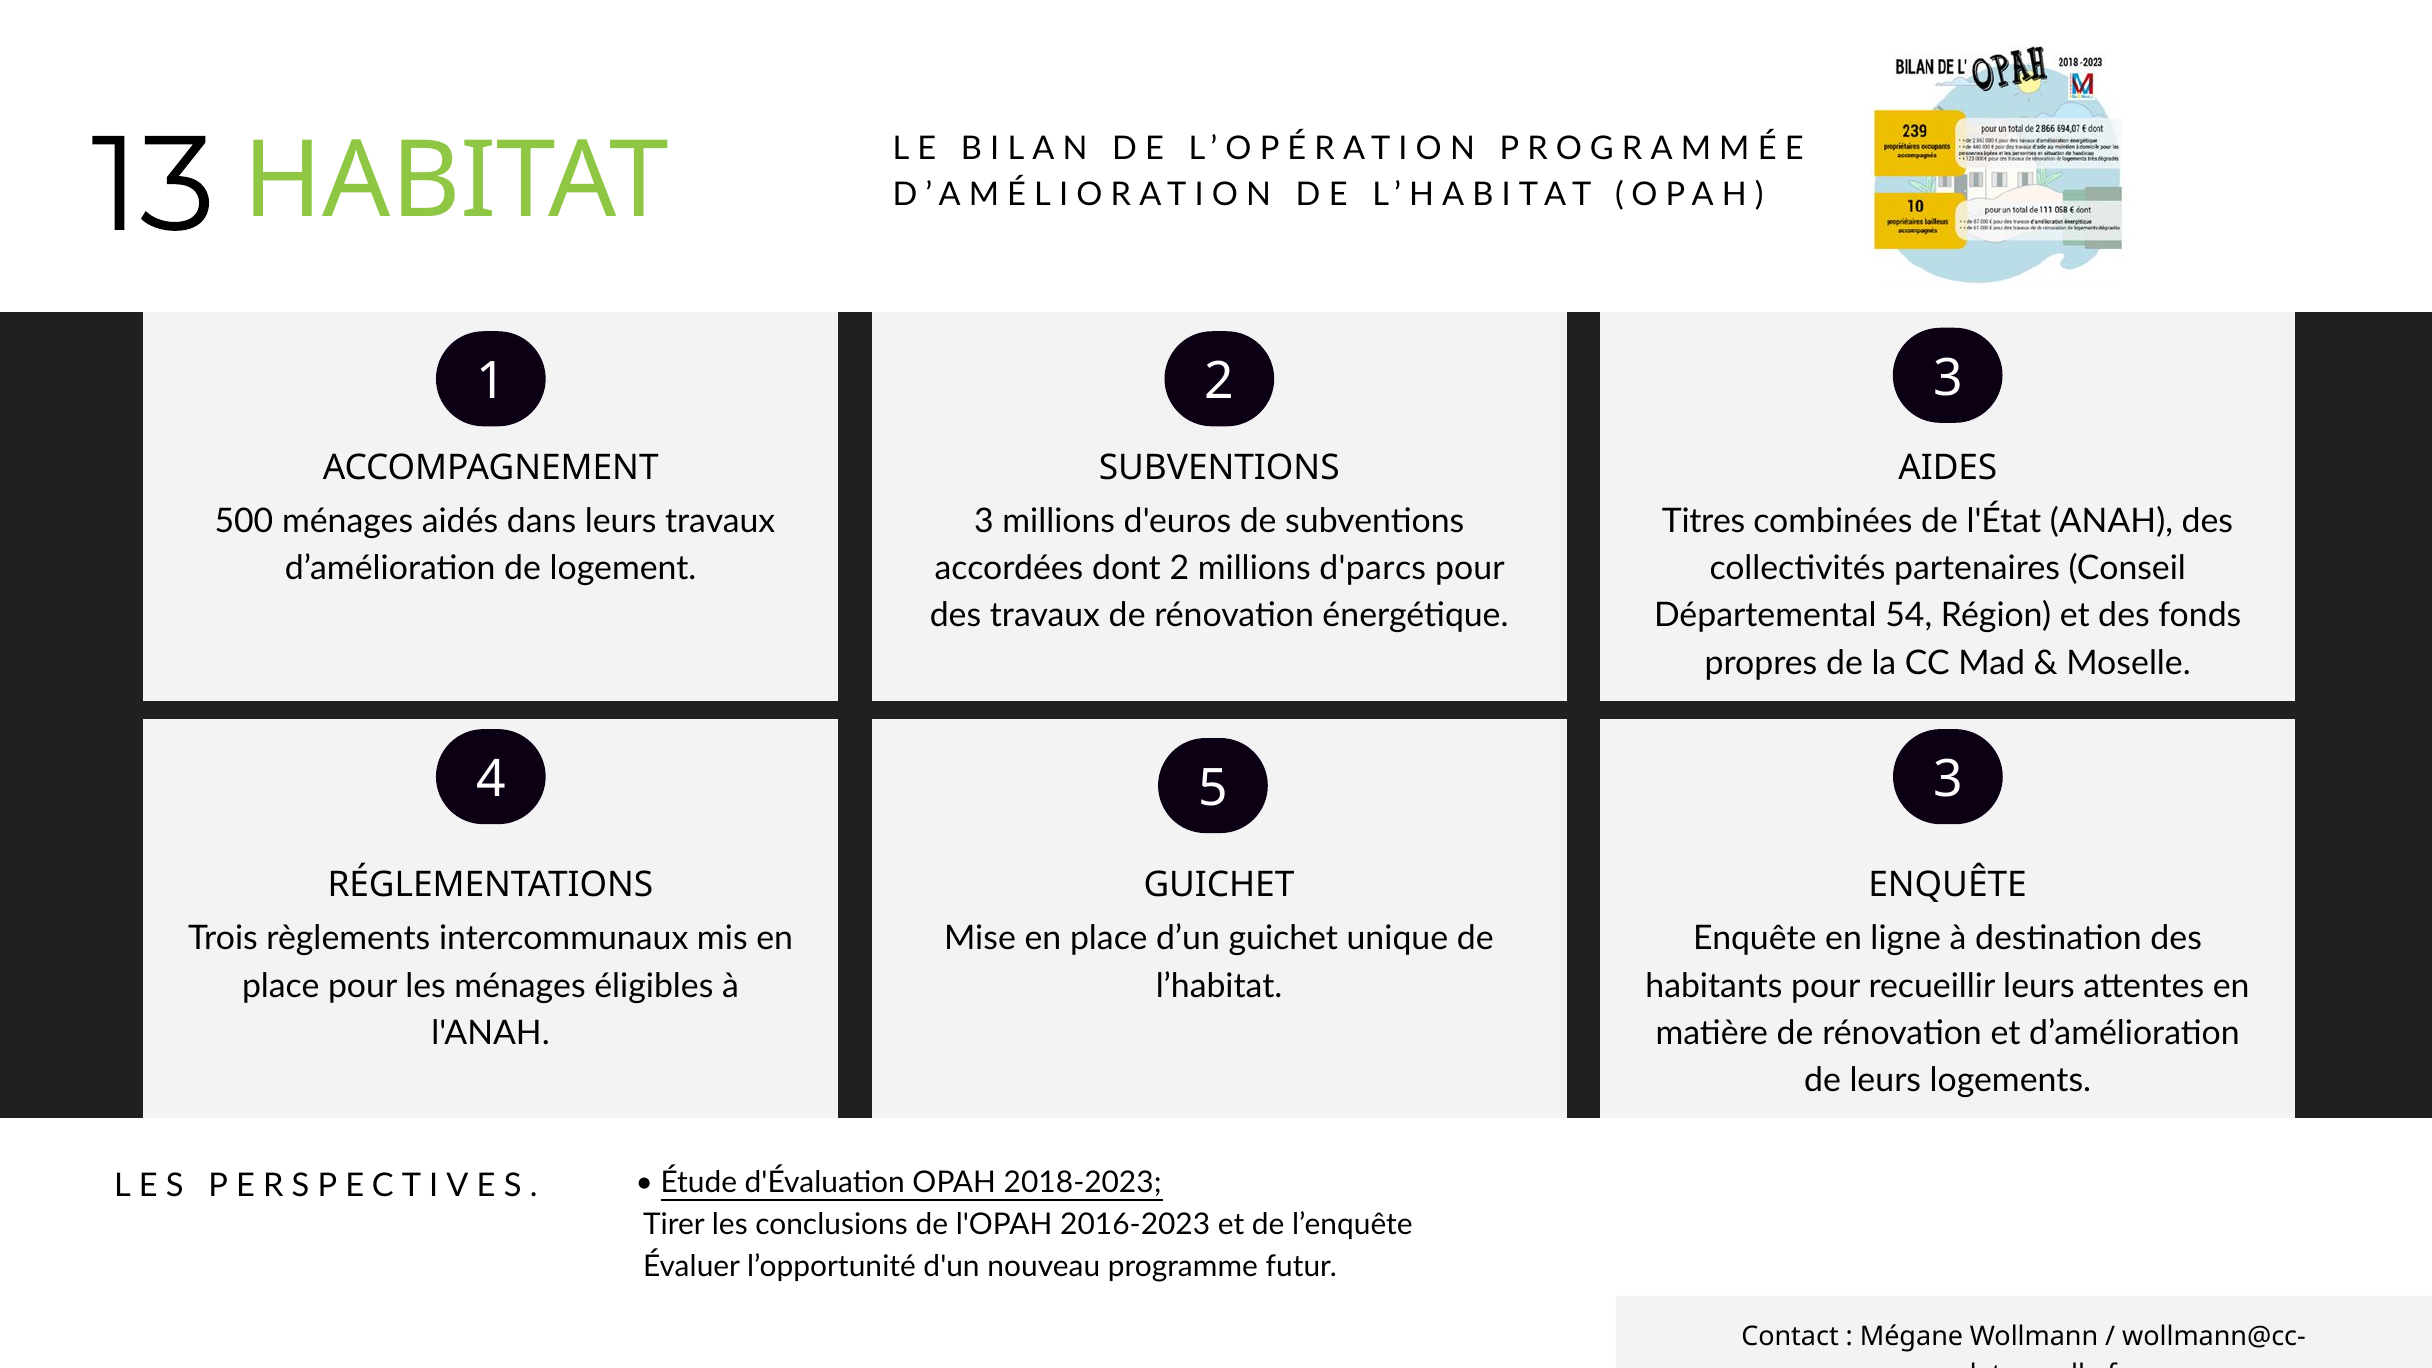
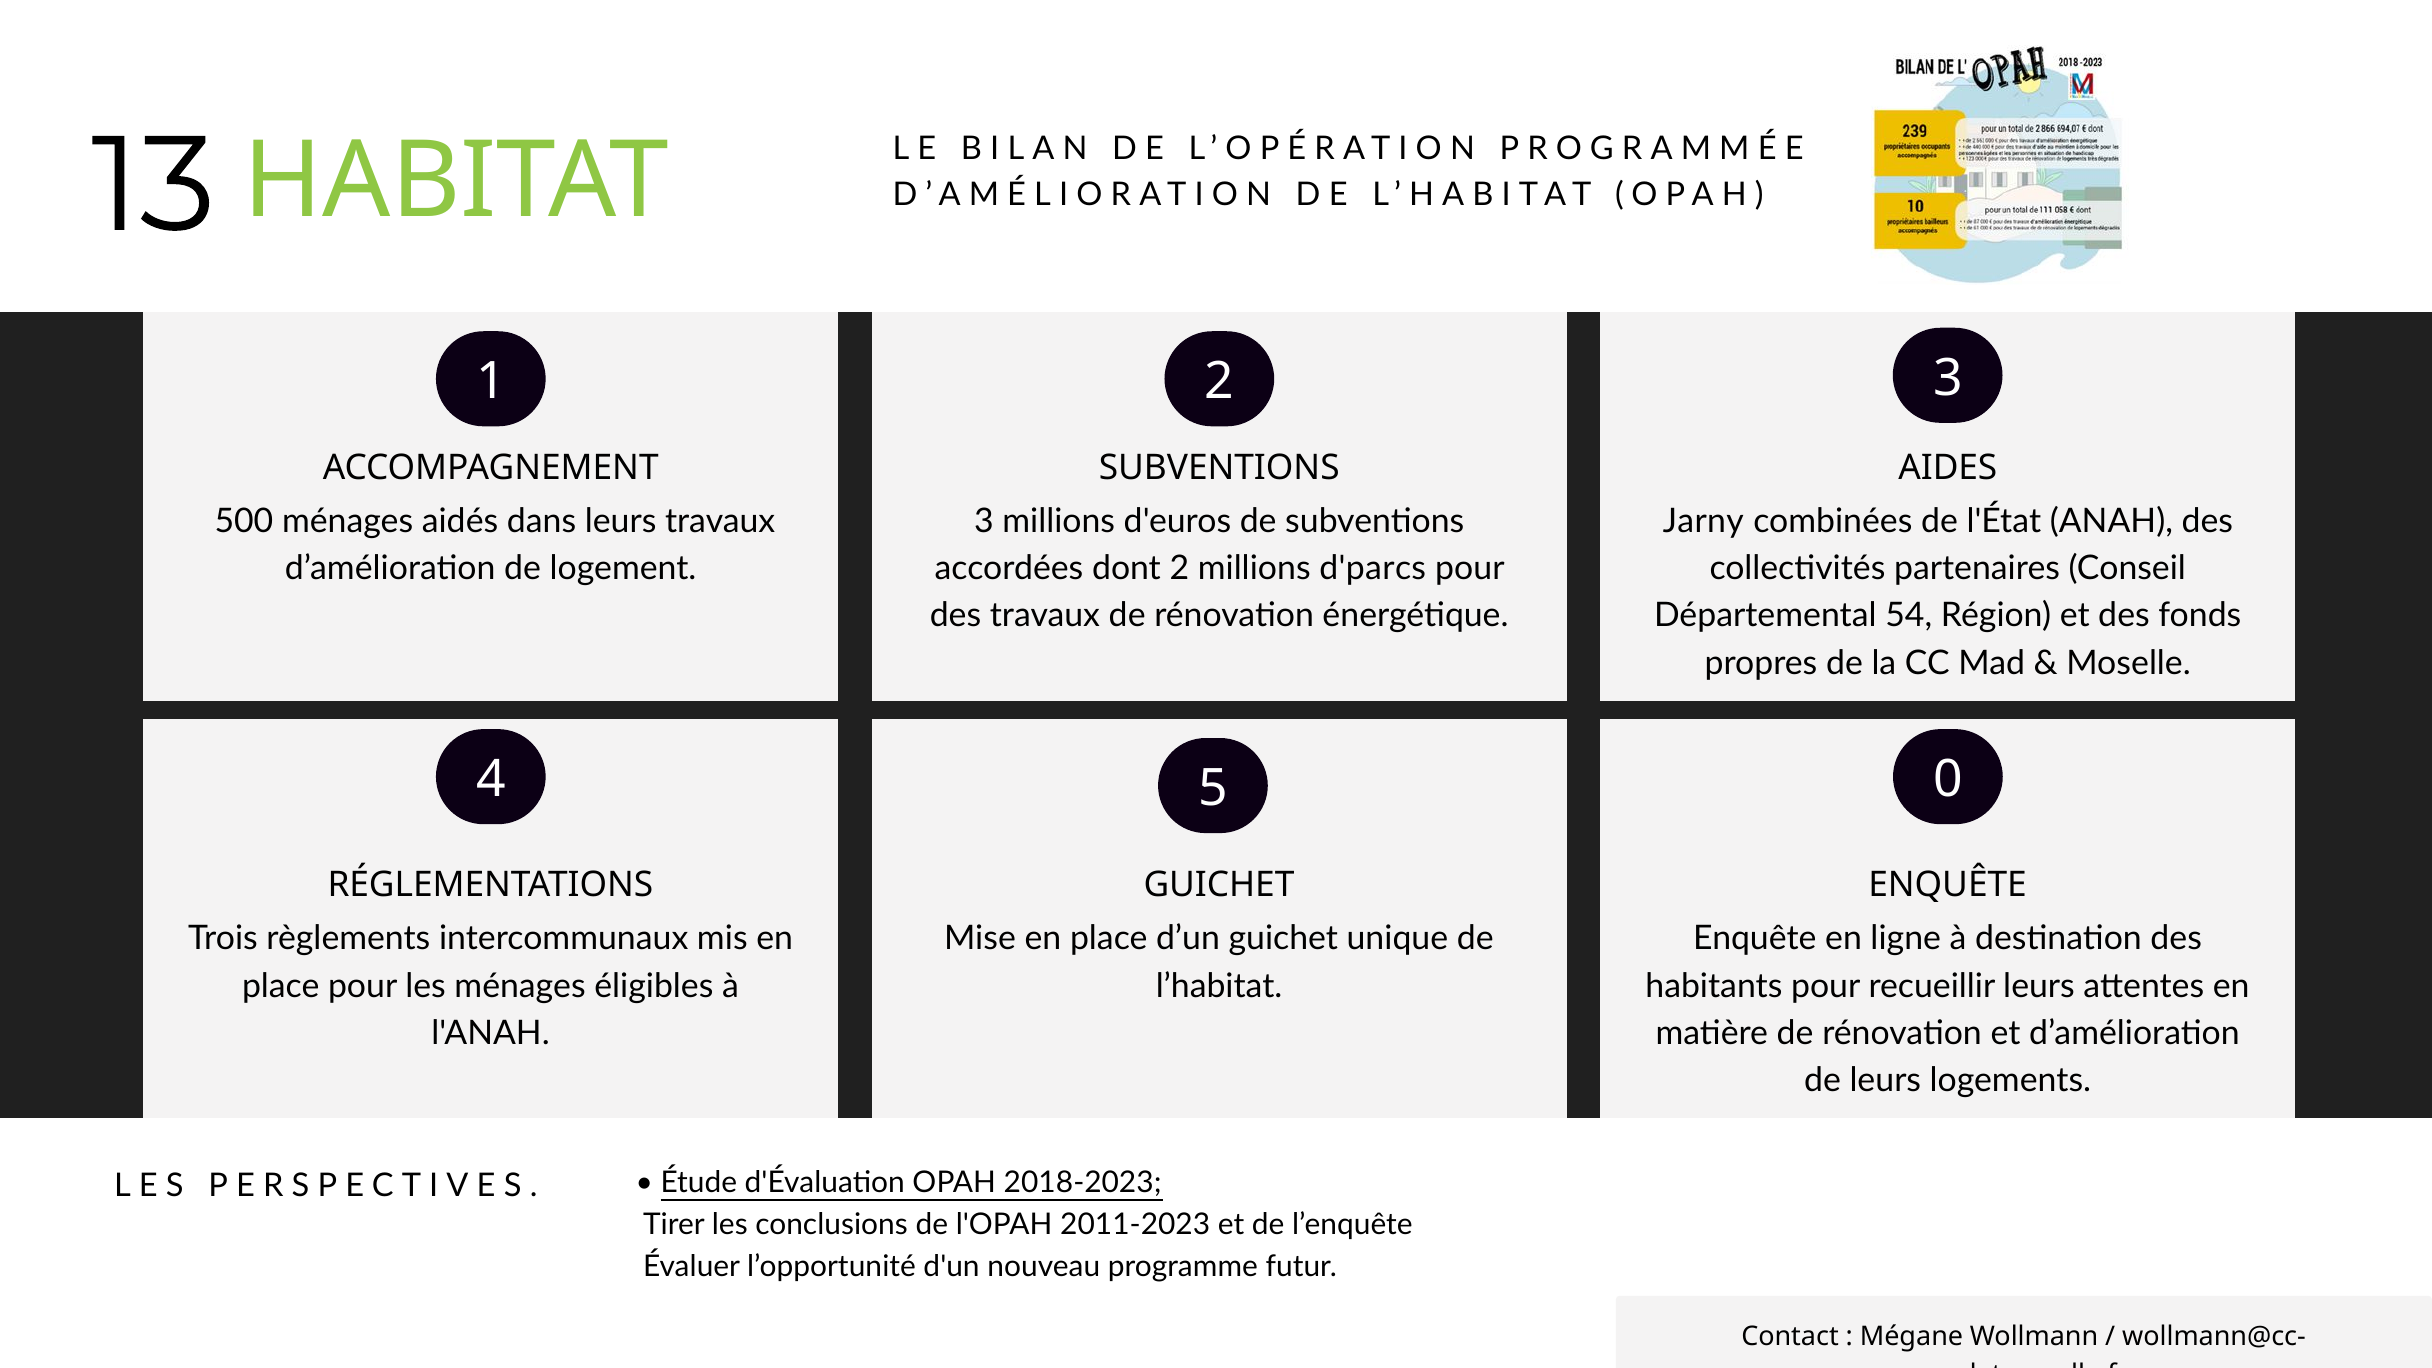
Titres: Titres -> Jarny (1703, 521)
5 3: 3 -> 0 (1948, 780)
2016-2023: 2016-2023 -> 2011-2023 (1135, 1224)
